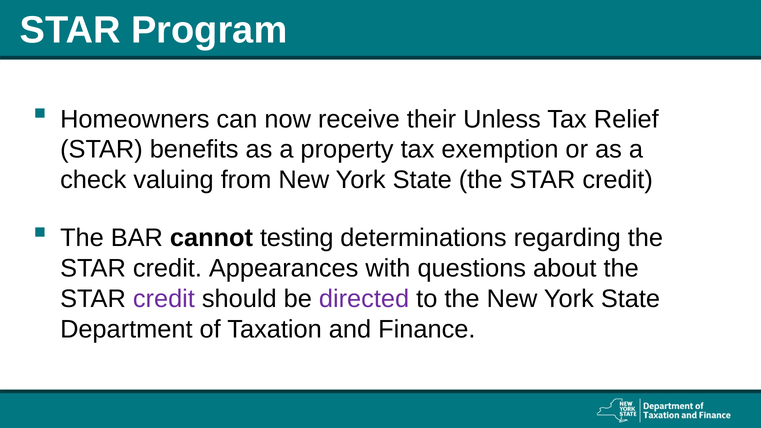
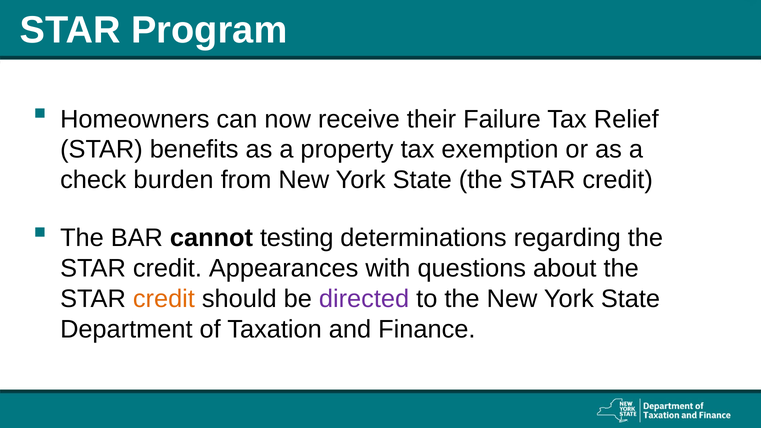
Unless: Unless -> Failure (502, 119)
valuing: valuing -> burden (173, 180)
credit colour: purple -> orange (164, 299)
